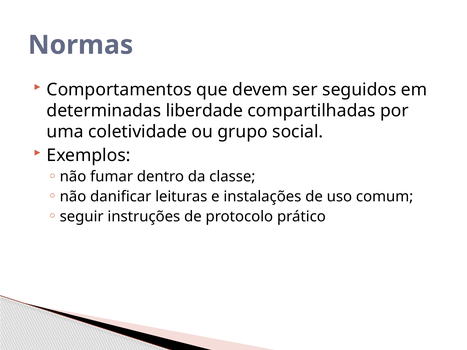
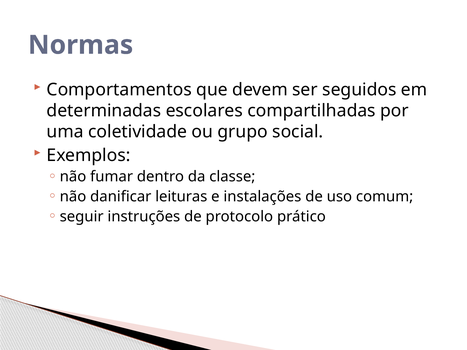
liberdade: liberdade -> escolares (204, 111)
